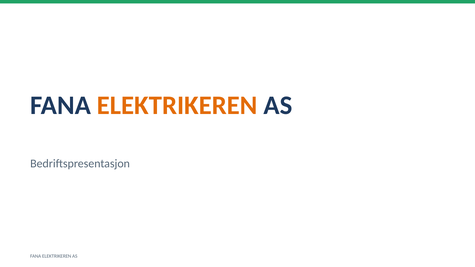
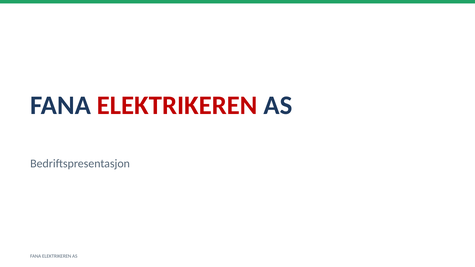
ELEKTRIKEREN colour: orange -> red (177, 105)
